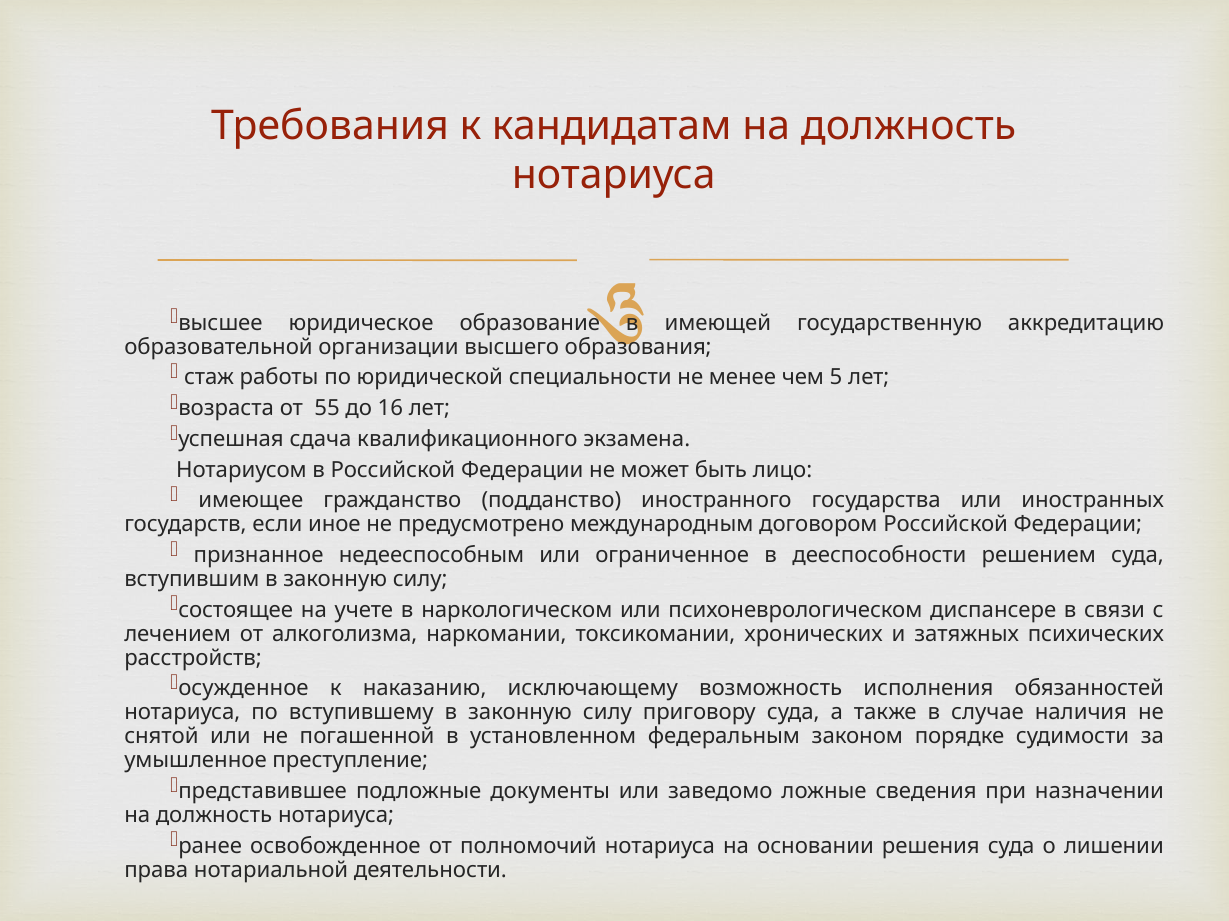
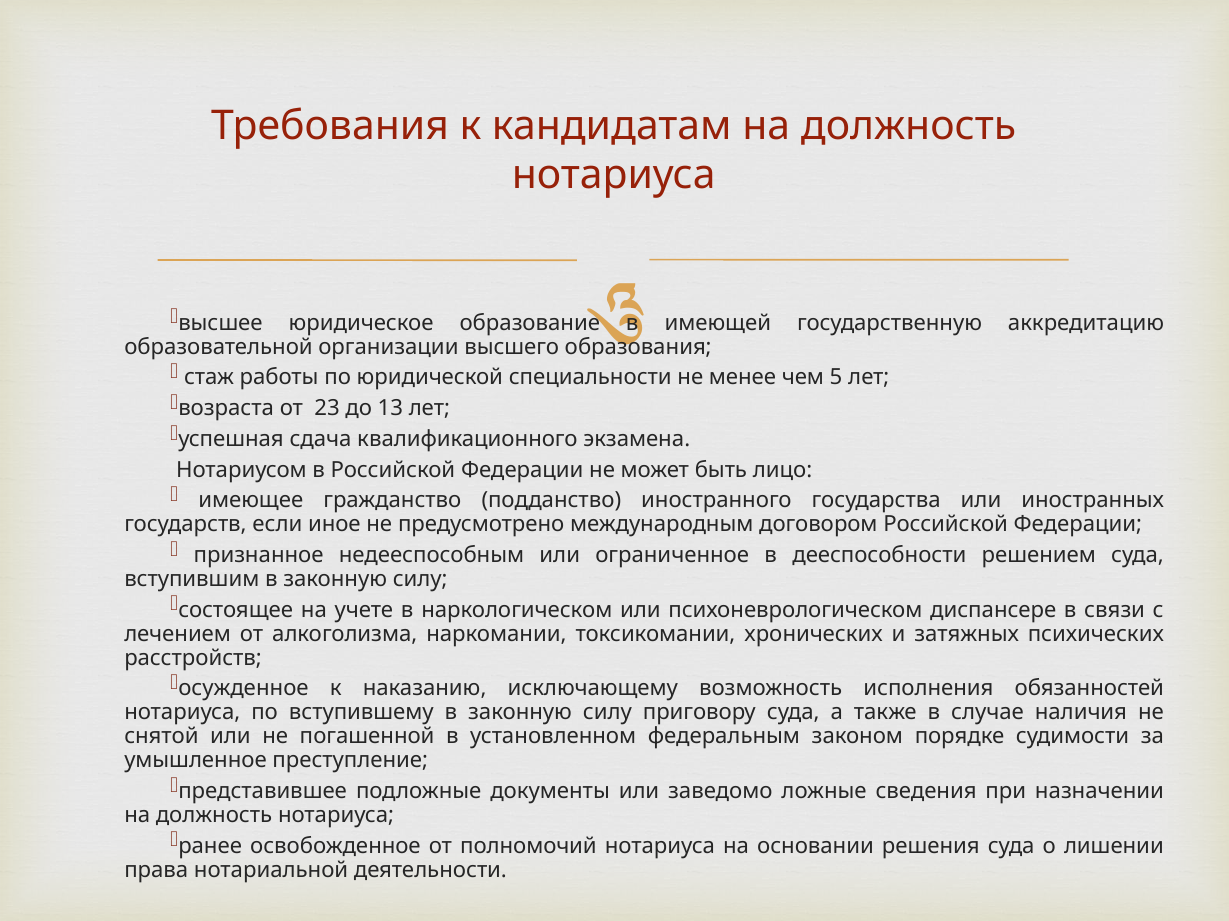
55: 55 -> 23 (327, 409)
16: 16 -> 13 (390, 409)
